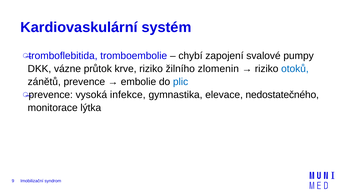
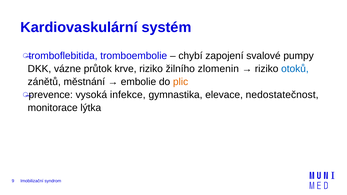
zánětů prevence: prevence -> městnání (84, 82)
plic colour: blue -> orange (181, 82)
nedostatečného: nedostatečného -> nedostatečnost (282, 95)
